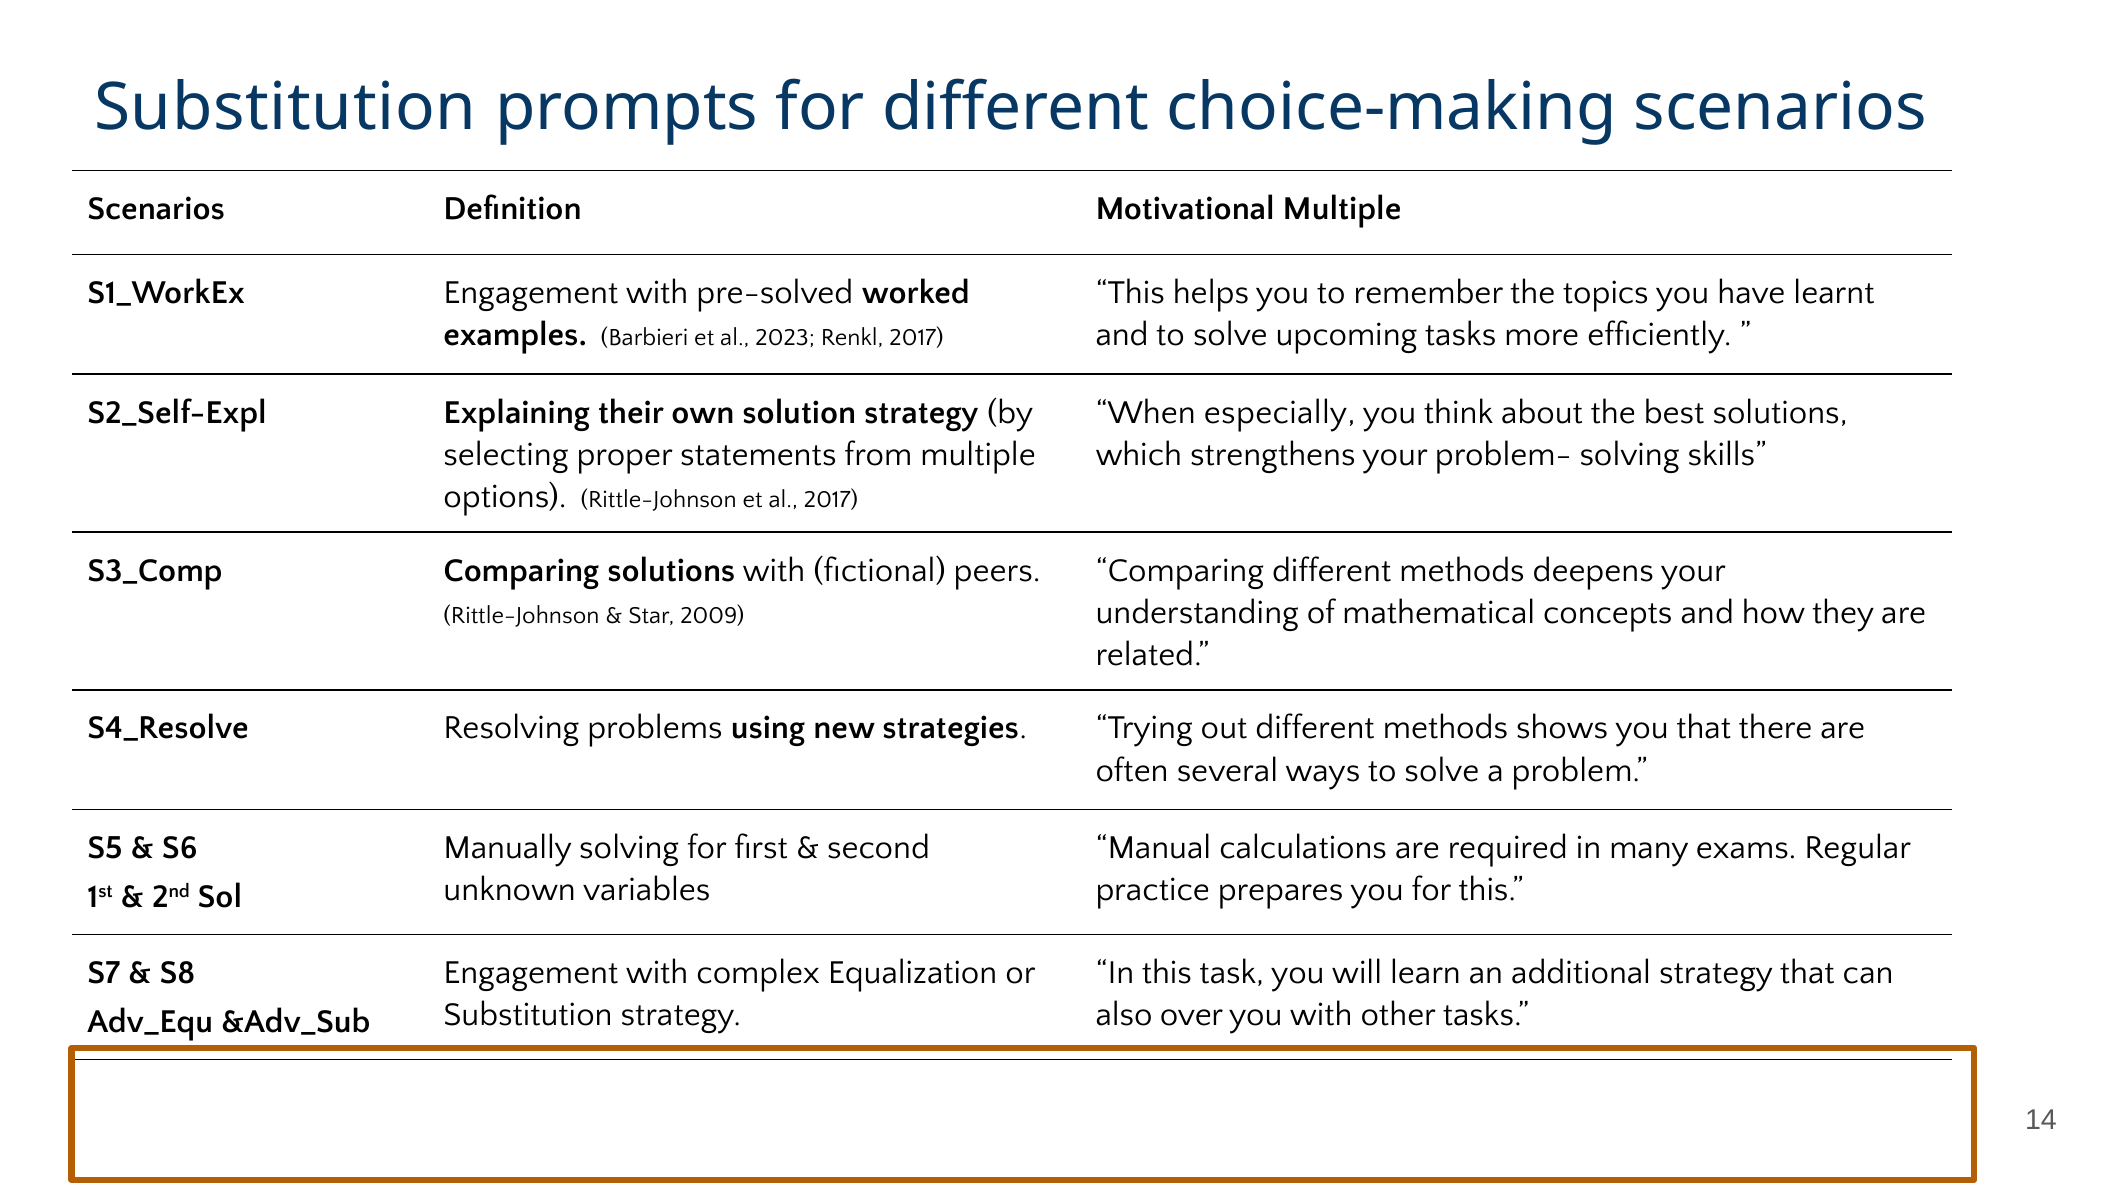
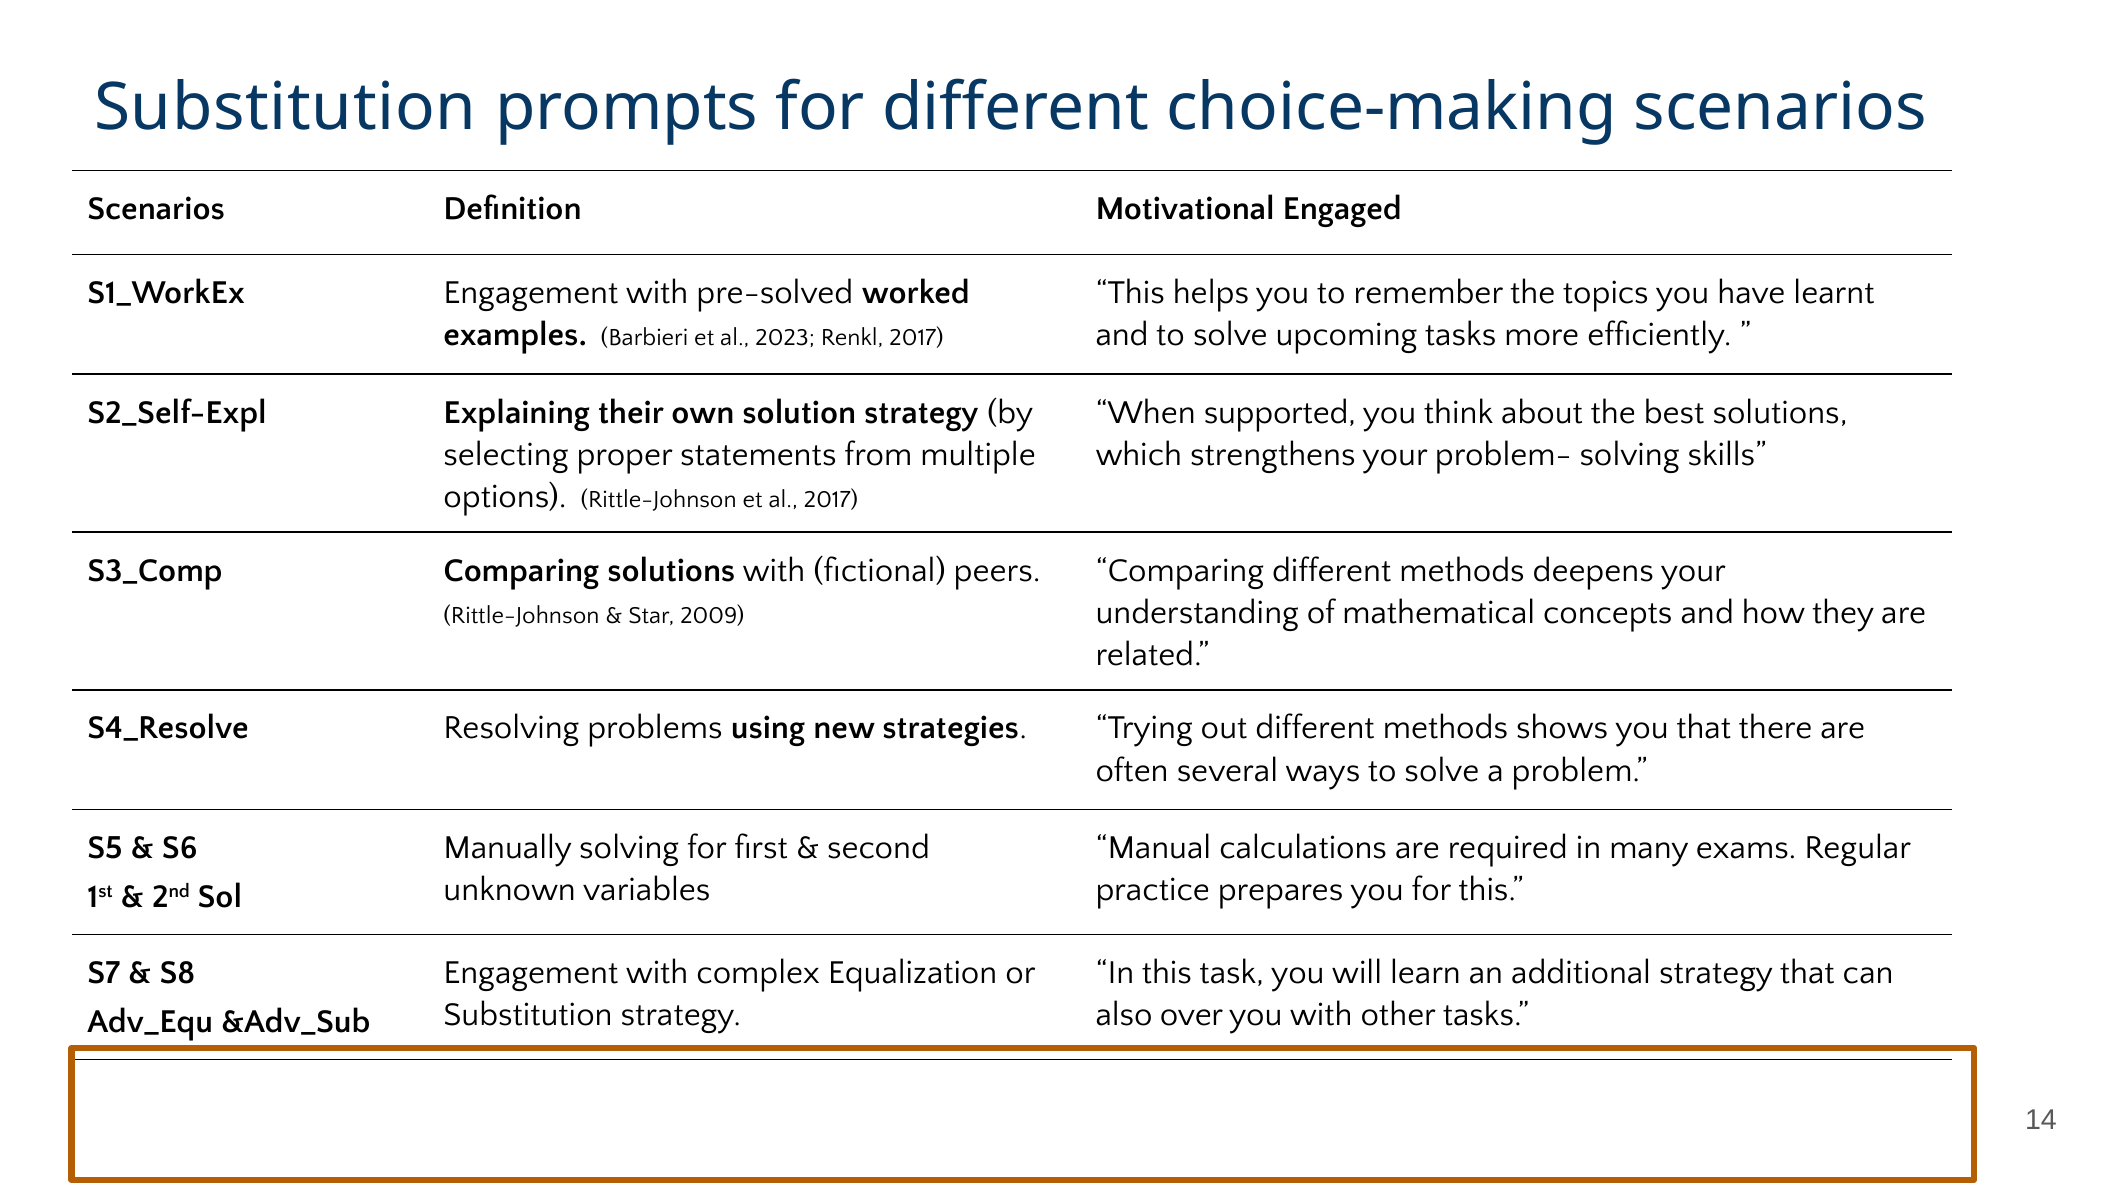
Motivational Multiple: Multiple -> Engaged (1342, 209)
especially: especially -> supported (1280, 412)
